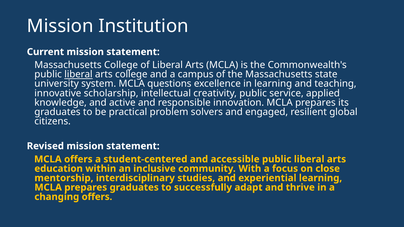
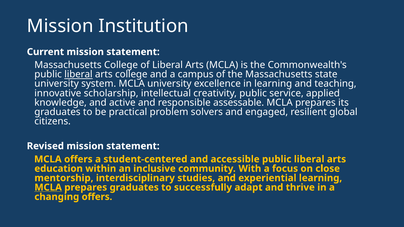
MCLA questions: questions -> university (169, 84)
innovation: innovation -> assessable (239, 103)
MCLA underline: none -> present (48, 188)
